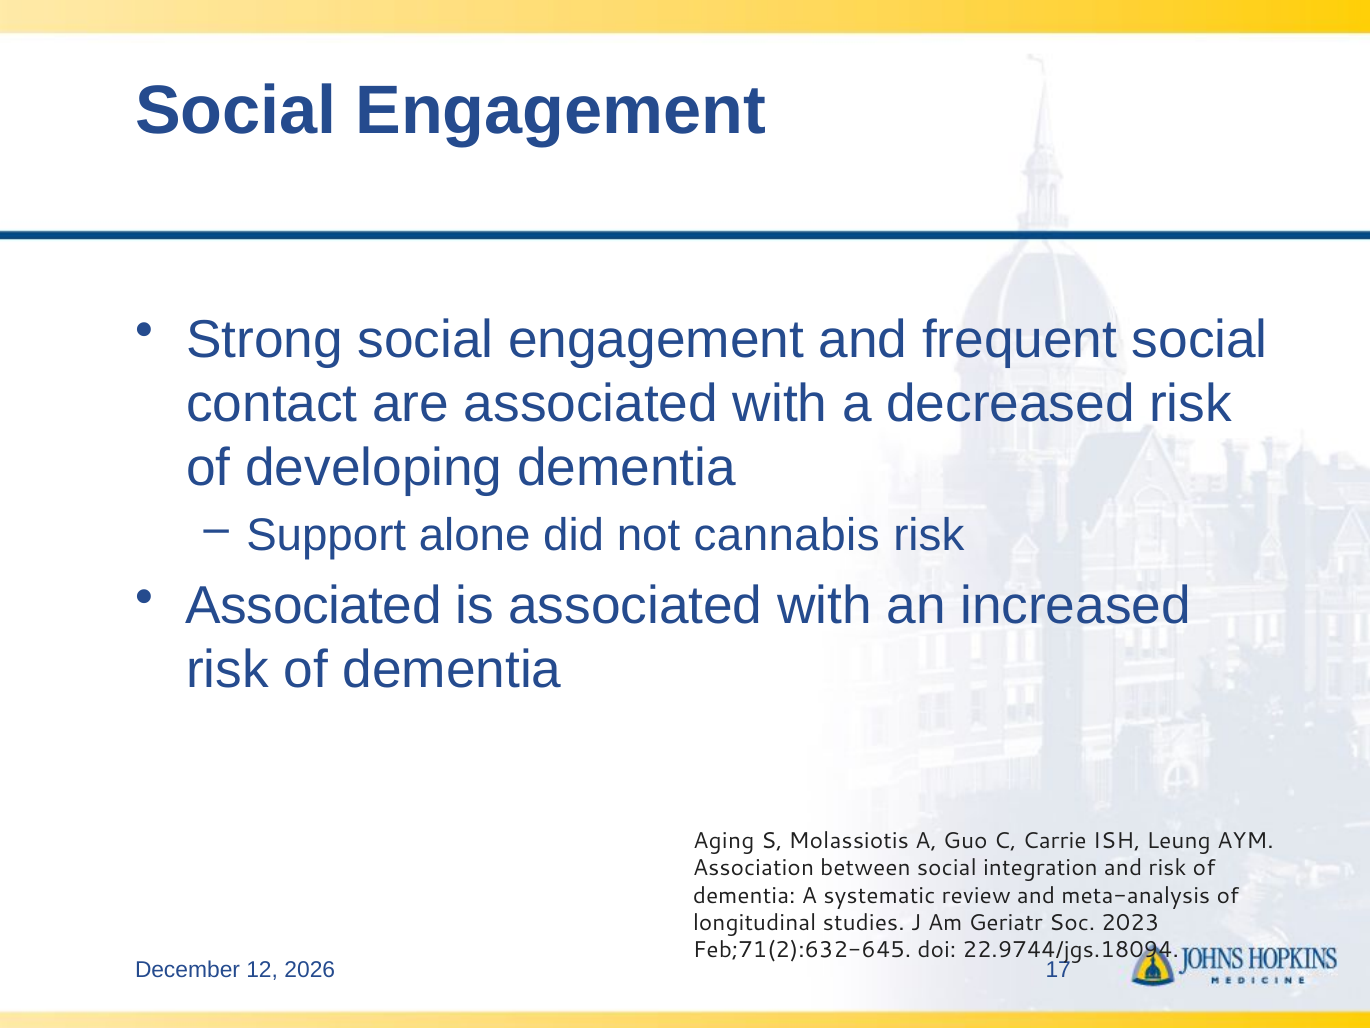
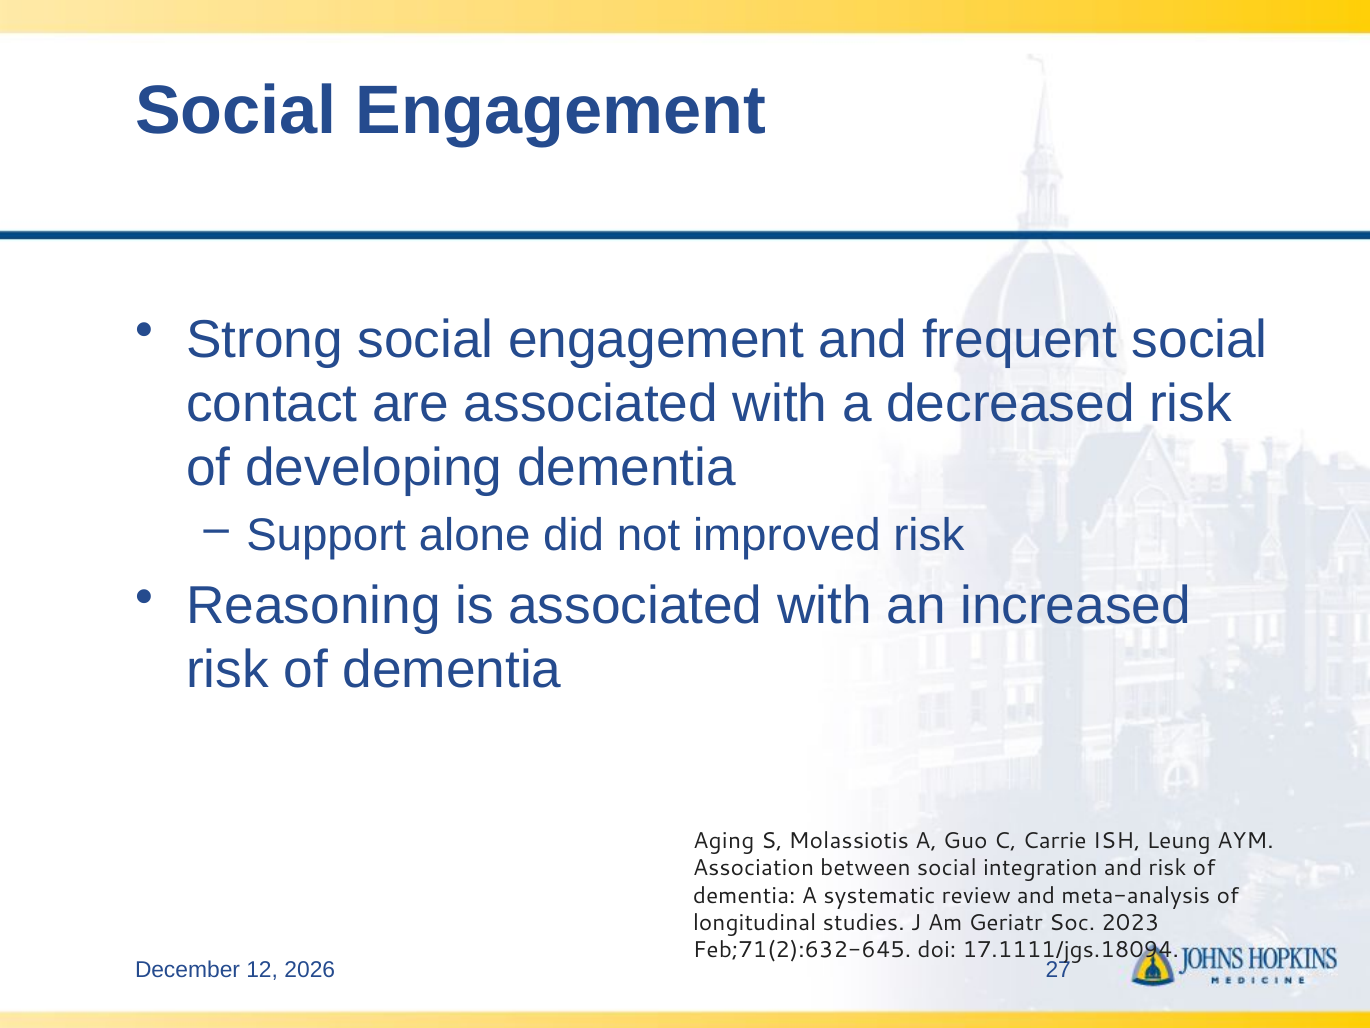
cannabis: cannabis -> improved (787, 535)
Associated: Associated -> Reasoning (314, 606)
22.9744/jgs.18094: 22.9744/jgs.18094 -> 17.1111/jgs.18094 (1071, 950)
17: 17 -> 27 (1058, 970)
